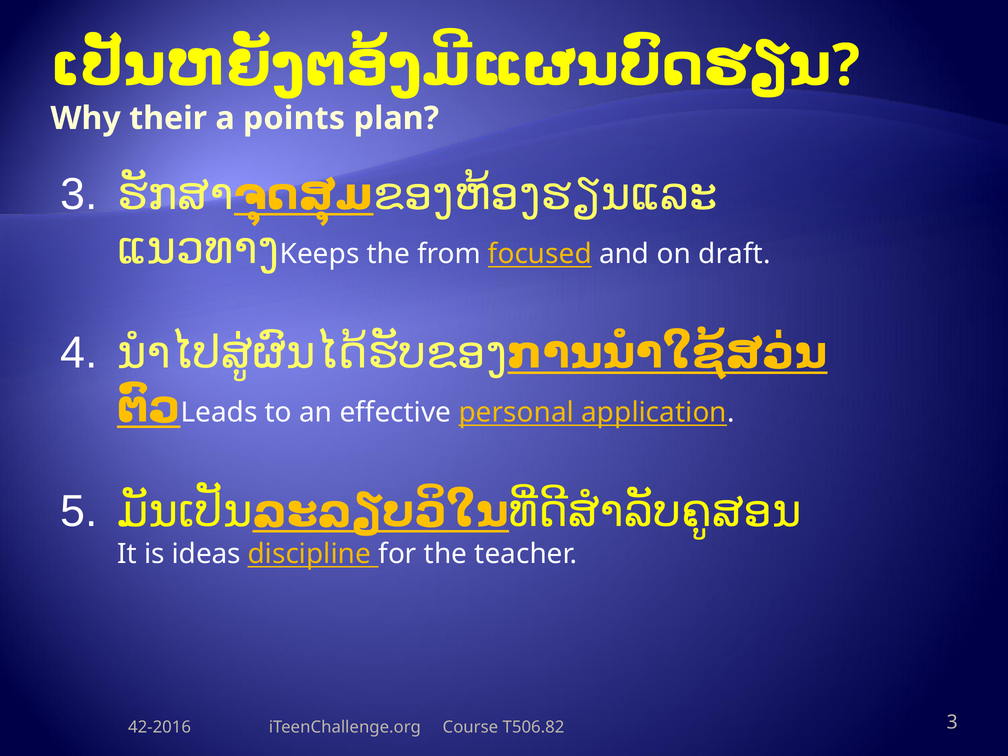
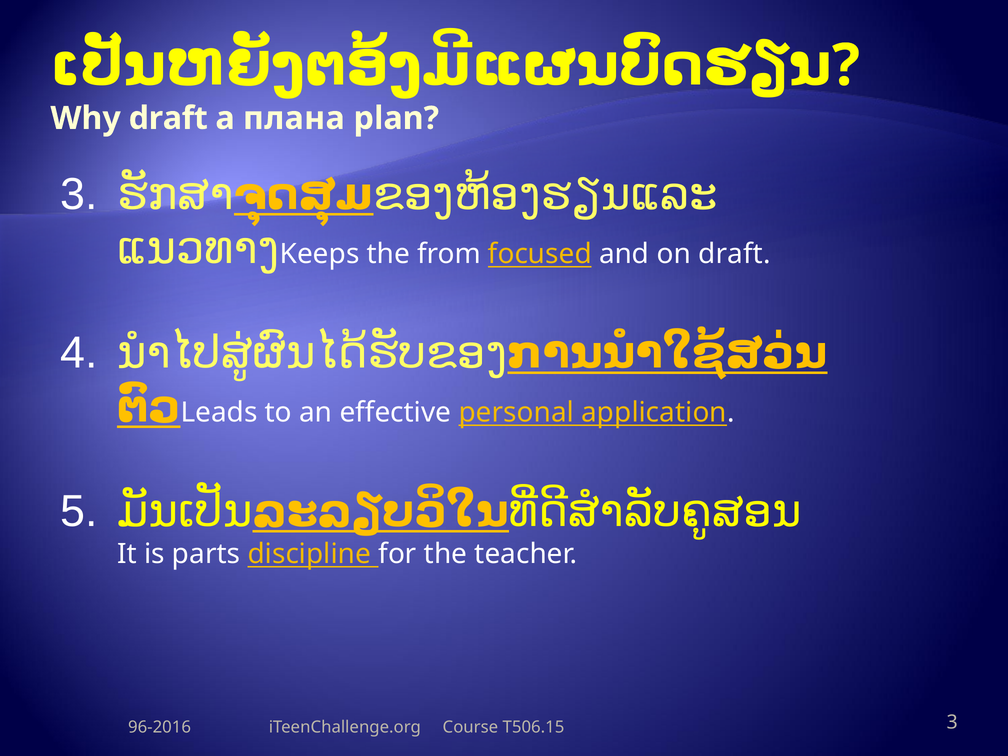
Why their: their -> draft (168, 118)
points: points -> плана (294, 118)
ideas: ideas -> parts (206, 554)
42-2016: 42-2016 -> 96-2016 (160, 727)
T506.82: T506.82 -> T506.15 (533, 727)
